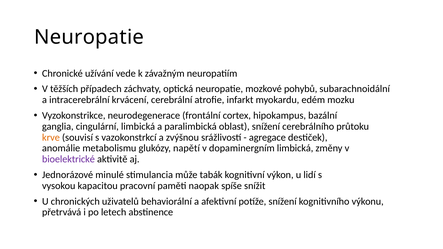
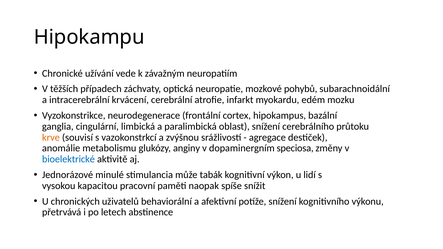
Neuropatie: Neuropatie -> Hipokampu (89, 37)
napětí: napětí -> anginy (187, 148)
dopaminergním limbická: limbická -> speciosa (295, 148)
bioelektrické colour: purple -> blue (68, 159)
